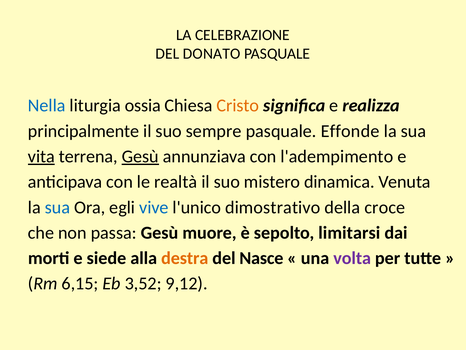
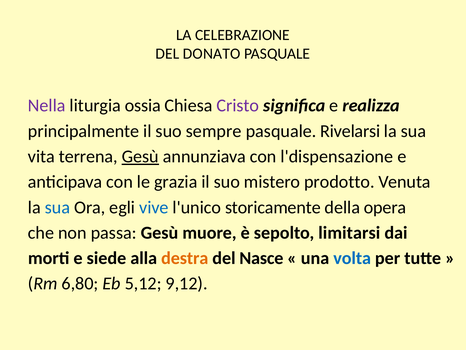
Nella colour: blue -> purple (47, 105)
Cristo colour: orange -> purple (238, 105)
Effonde: Effonde -> Rivelarsi (350, 131)
vita underline: present -> none (41, 156)
l'adempimento: l'adempimento -> l'dispensazione (337, 156)
realtà: realtà -> grazia (176, 182)
dinamica: dinamica -> prodotto (339, 182)
dimostrativo: dimostrativo -> storicamente (273, 207)
croce: croce -> opera (385, 207)
volta colour: purple -> blue (352, 258)
6,15: 6,15 -> 6,80 (80, 283)
3,52: 3,52 -> 5,12 (143, 283)
